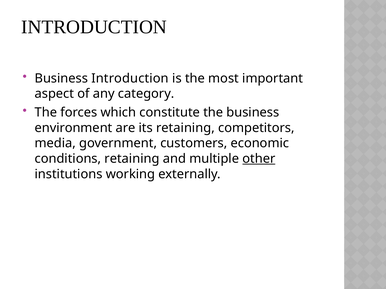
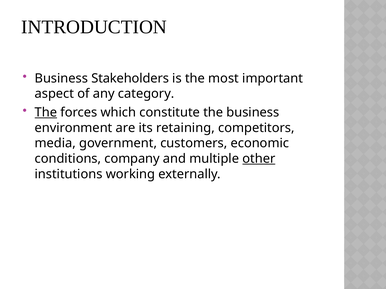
Business Introduction: Introduction -> Stakeholders (130, 78)
The underline: none -> present (46, 113)
conditions retaining: retaining -> company (132, 159)
